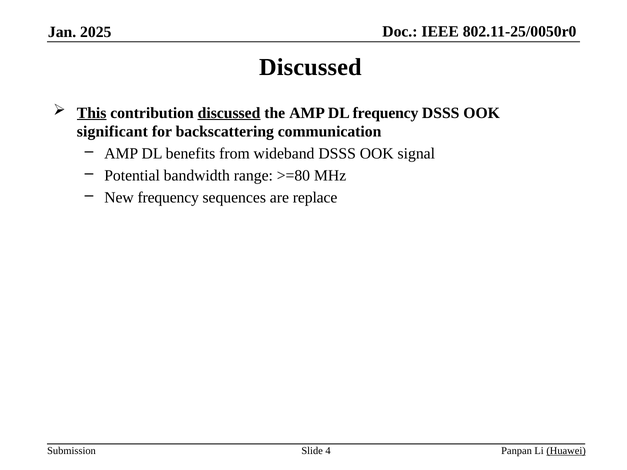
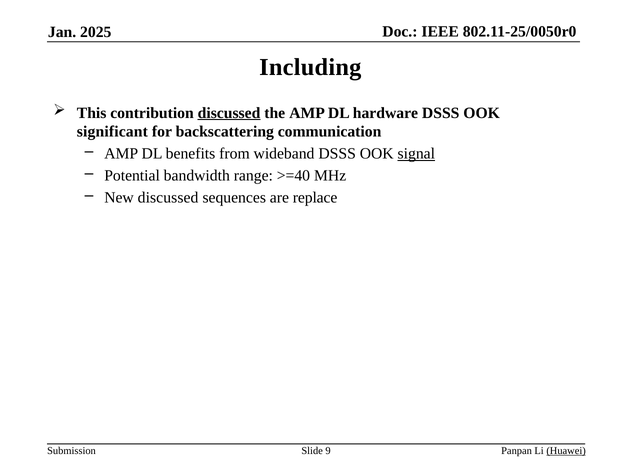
Discussed: Discussed -> Including (310, 67)
This underline: present -> none (92, 113)
DL frequency: frequency -> hardware (385, 113)
signal underline: none -> present (416, 154)
>=80: >=80 -> >=40 (293, 176)
New frequency: frequency -> discussed (168, 198)
4: 4 -> 9 (328, 451)
